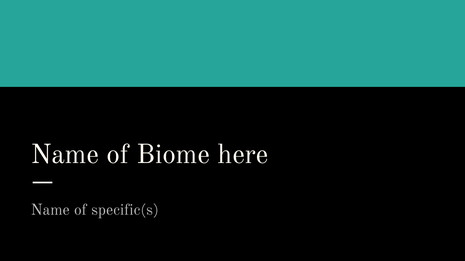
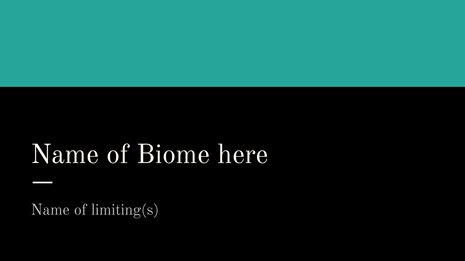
specific(s: specific(s -> limiting(s (125, 210)
